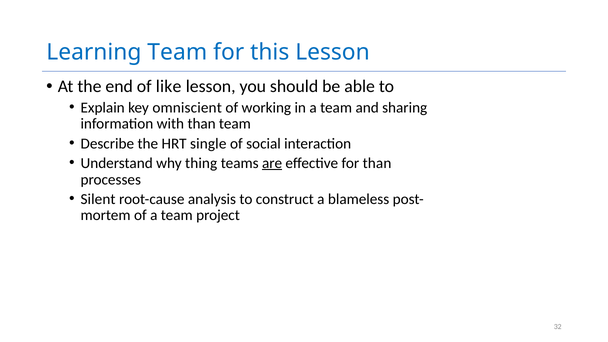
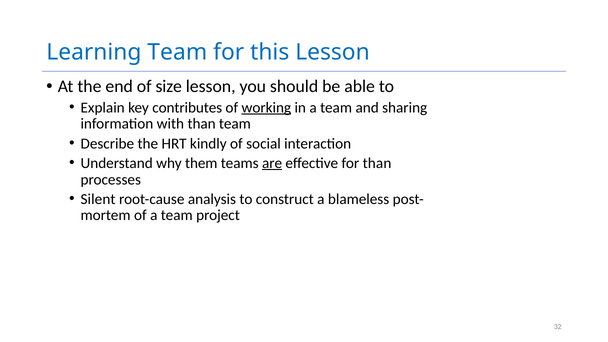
like: like -> size (169, 87)
omniscient: omniscient -> contributes (187, 108)
working underline: none -> present (266, 108)
single: single -> kindly (208, 144)
thing: thing -> them (201, 163)
